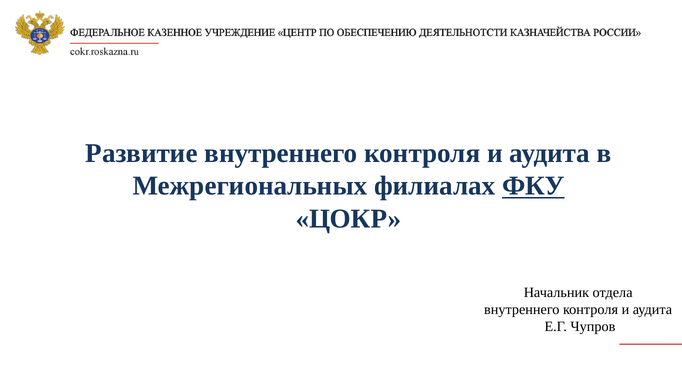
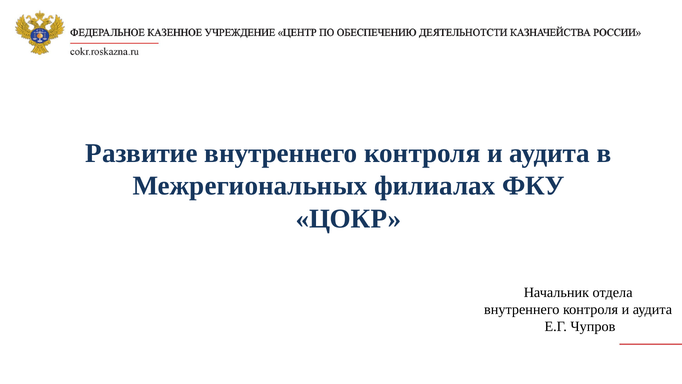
ФКУ underline: present -> none (533, 186)
